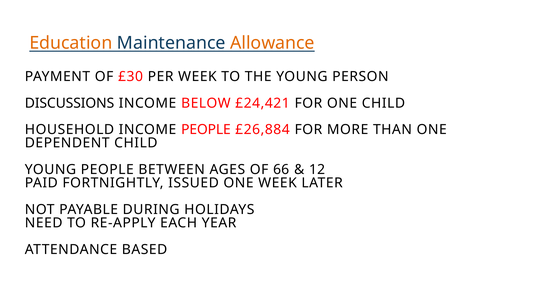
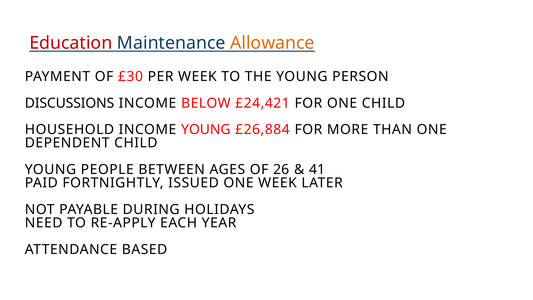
Education colour: orange -> red (71, 43)
INCOME PEOPLE: PEOPLE -> YOUNG (206, 130)
66: 66 -> 26 (281, 170)
12: 12 -> 41 (317, 170)
